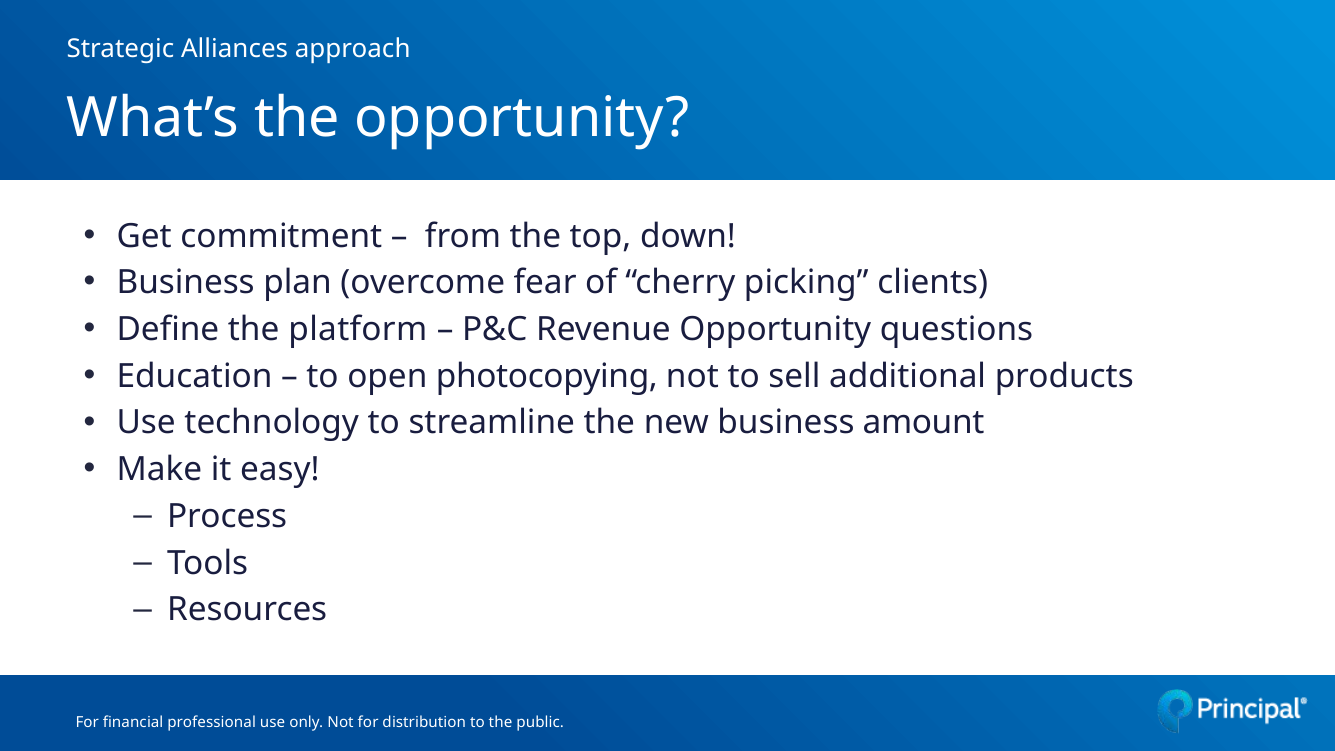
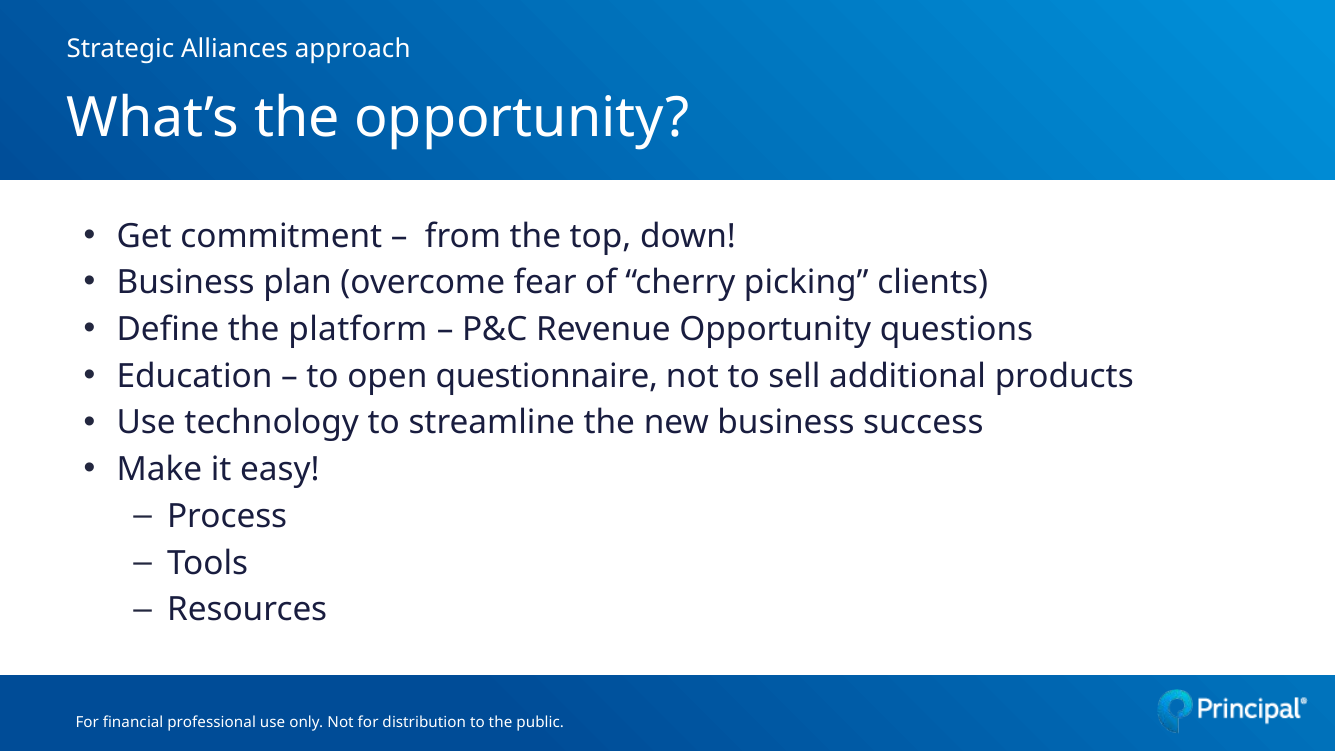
photocopying: photocopying -> questionnaire (547, 376)
amount: amount -> success (923, 423)
